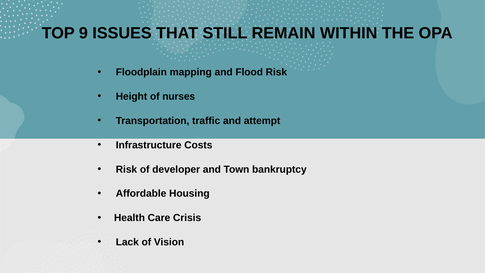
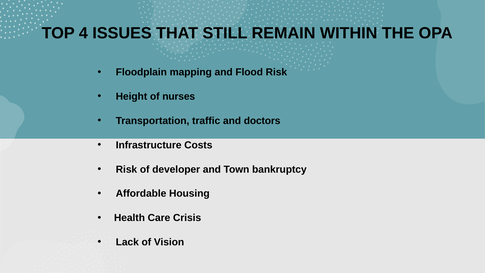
9: 9 -> 4 (83, 33)
attempt: attempt -> doctors (262, 121)
